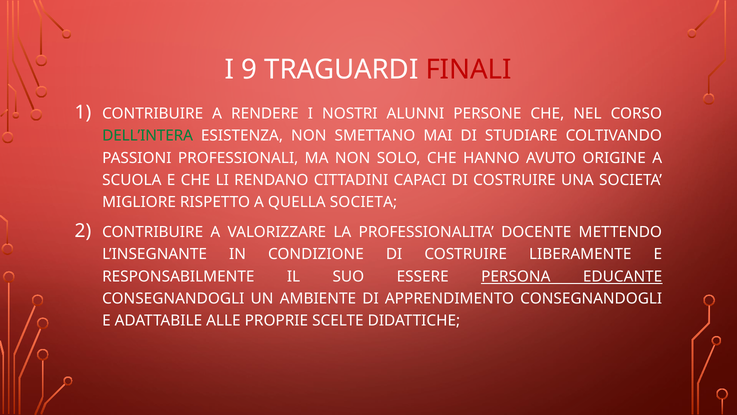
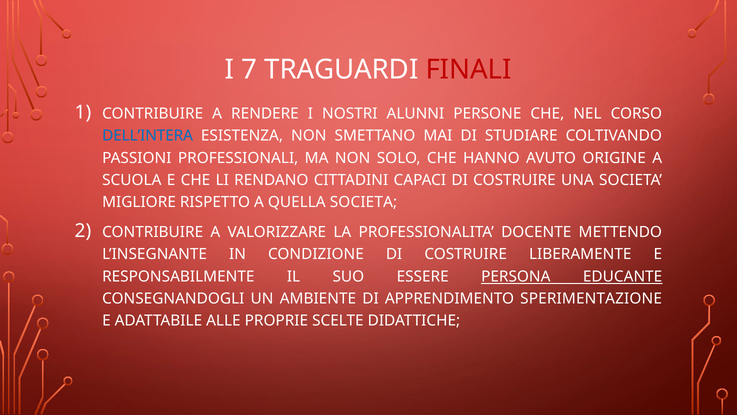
9: 9 -> 7 (249, 70)
DELL’INTERA colour: green -> blue (148, 136)
APPRENDIMENTO CONSEGNANDOGLI: CONSEGNANDOGLI -> SPERIMENTAZIONE (591, 298)
